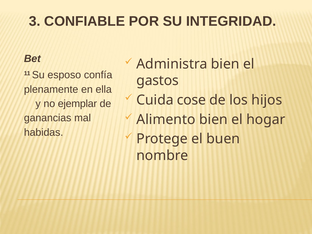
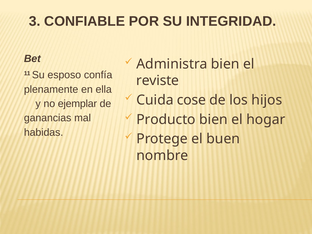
gastos: gastos -> reviste (158, 81)
Alimento: Alimento -> Producto (166, 119)
